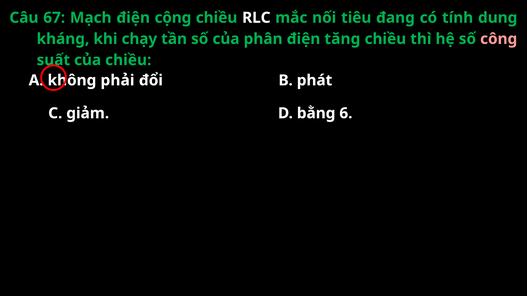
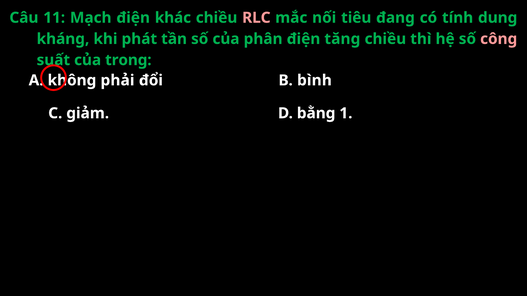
67: 67 -> 11 (54, 18)
cộng: cộng -> khác (173, 18)
RLC colour: white -> pink (256, 18)
chạy: chạy -> phát (139, 39)
của chiều: chiều -> trong (128, 60)
phát: phát -> bình (314, 80)
6: 6 -> 1 (346, 113)
